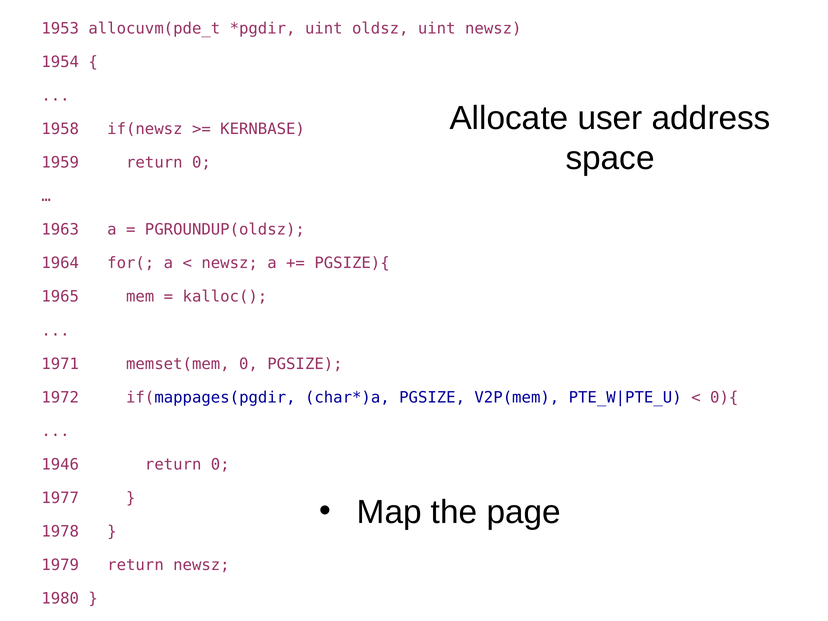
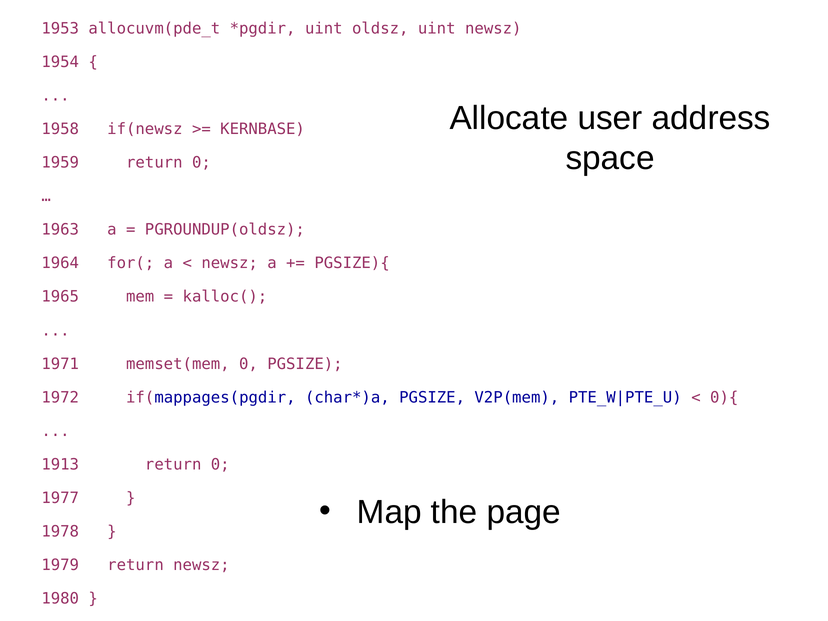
1946: 1946 -> 1913 (60, 464)
